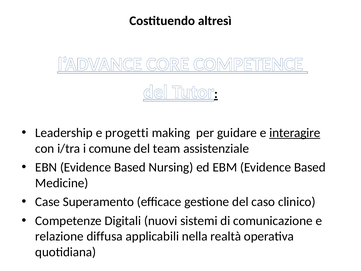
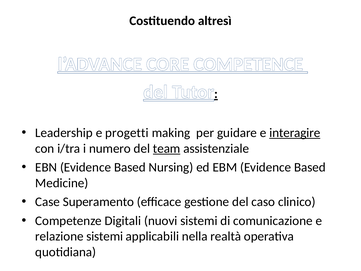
comune: comune -> numero (110, 148)
team underline: none -> present (167, 148)
relazione diffusa: diffusa -> sistemi (105, 236)
